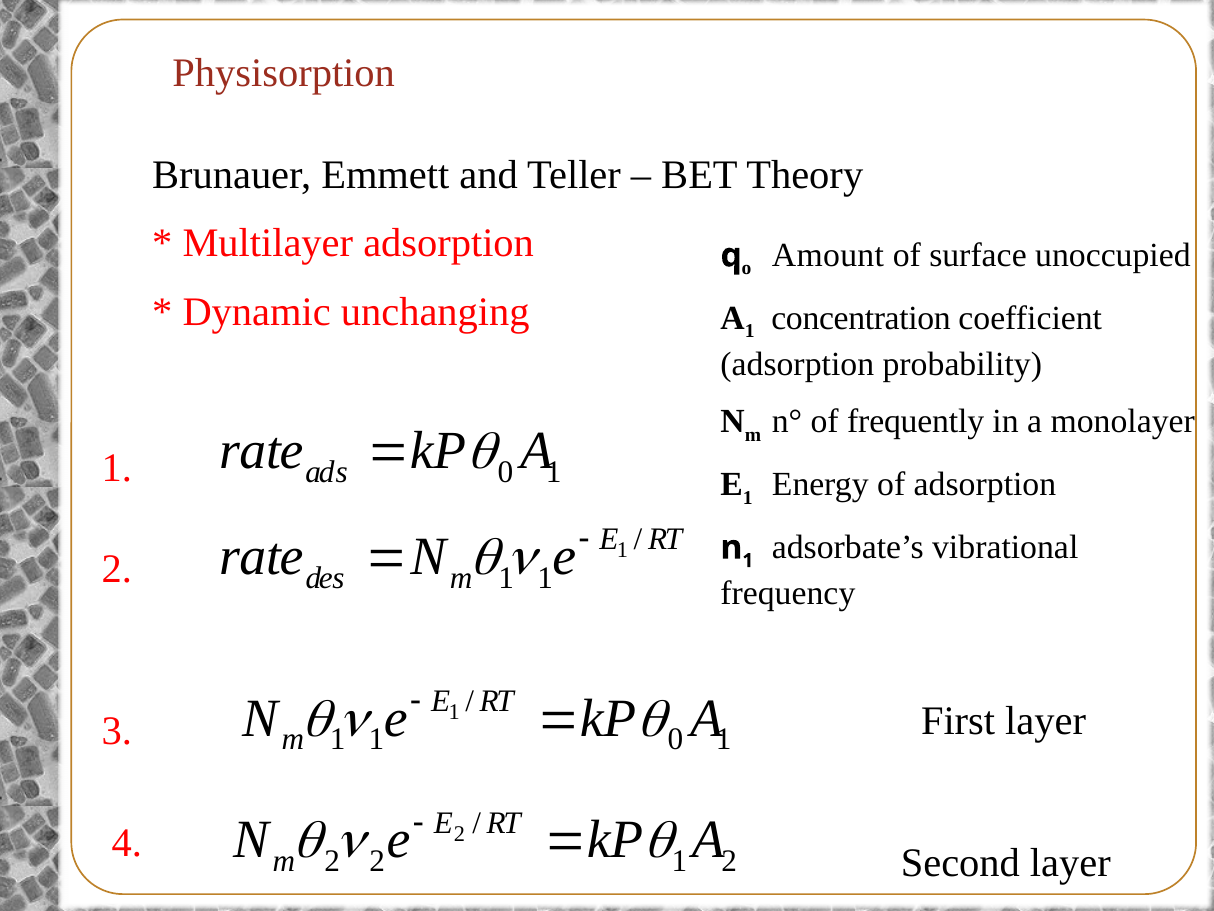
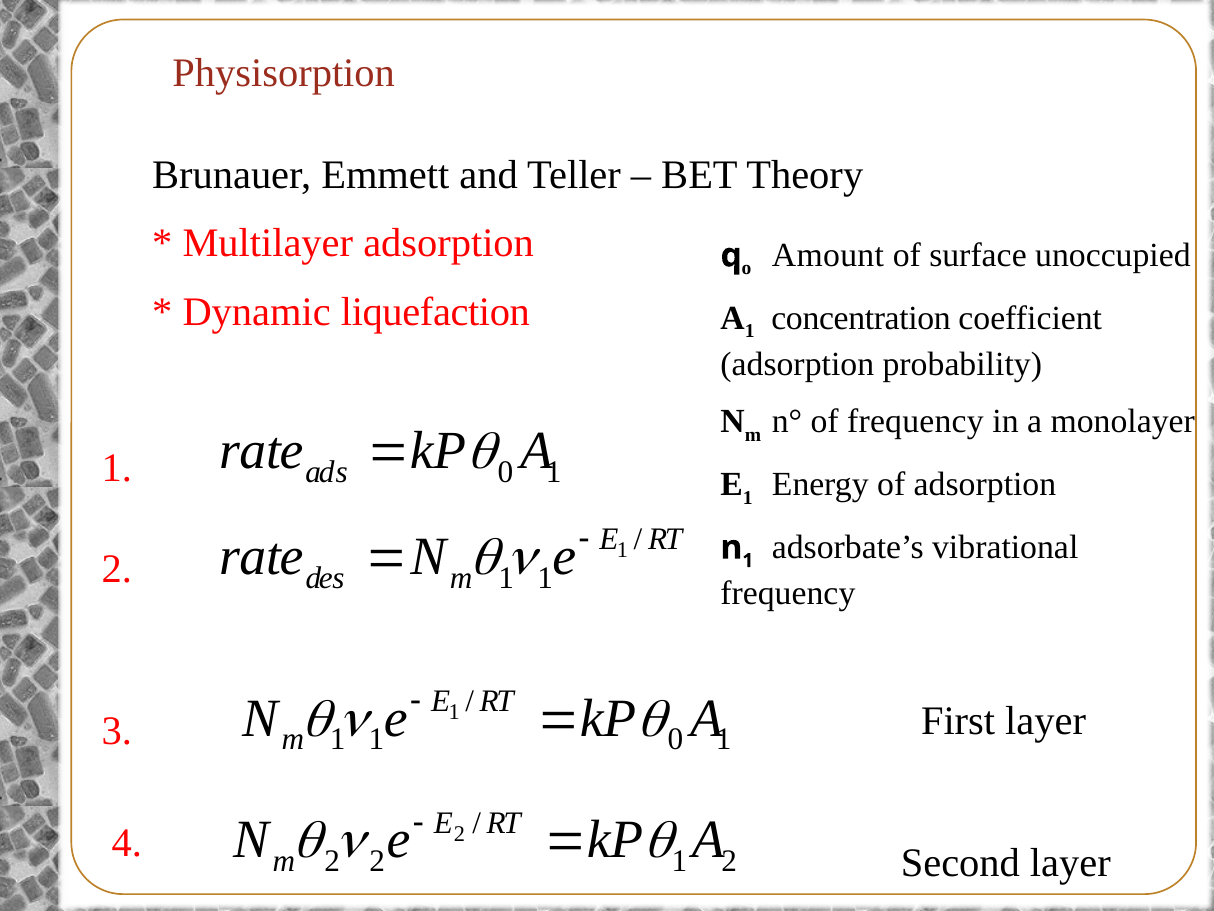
unchanging: unchanging -> liquefaction (435, 312)
of frequently: frequently -> frequency (915, 421)
